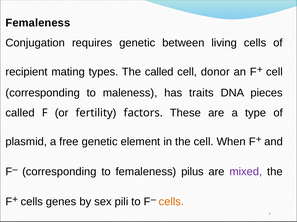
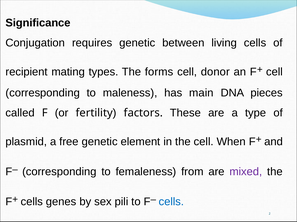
Femaleness: Femaleness -> Significance (38, 23)
The called: called -> forms (159, 72)
traits: traits -> main (201, 93)
pilus: pilus -> from (192, 172)
cells colour: orange -> blue (171, 202)
